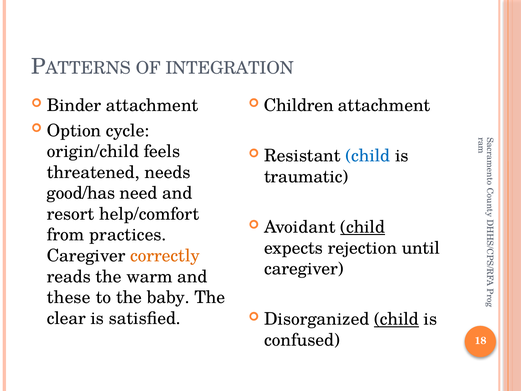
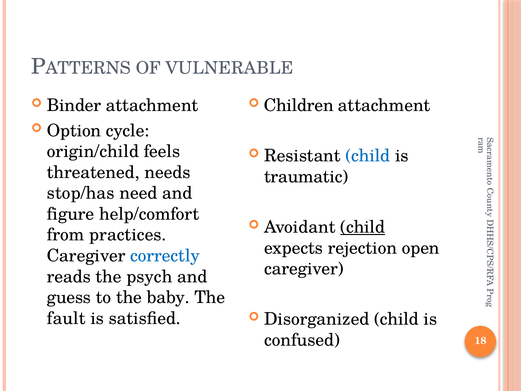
INTEGRATION: INTEGRATION -> VULNERABLE (229, 68)
good/has: good/has -> stop/has (81, 193)
resort: resort -> figure (71, 214)
until: until -> open (421, 248)
correctly colour: orange -> blue (165, 256)
warm: warm -> psych (149, 276)
these: these -> guess (69, 297)
clear: clear -> fault (66, 318)
child underline: present -> none (397, 319)
